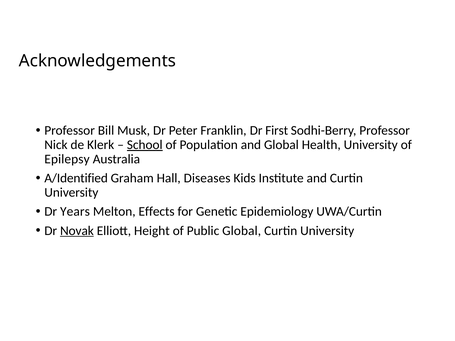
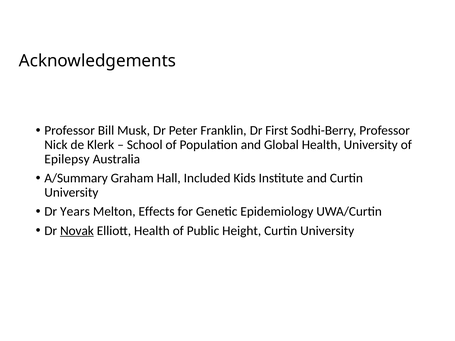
School underline: present -> none (145, 145)
A/Identified: A/Identified -> A/Summary (76, 178)
Diseases: Diseases -> Included (207, 178)
Elliott Height: Height -> Health (152, 231)
Public Global: Global -> Height (242, 231)
